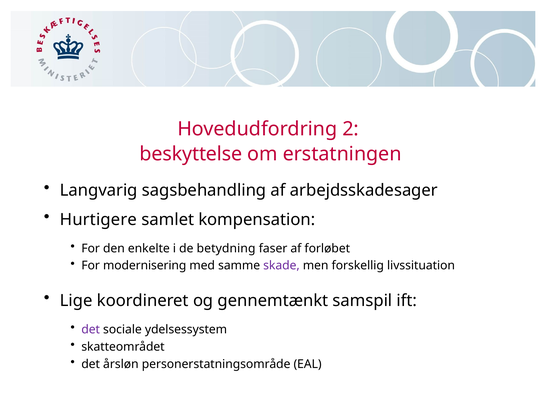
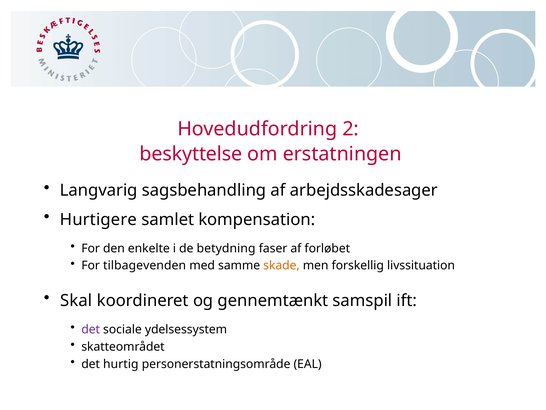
modernisering: modernisering -> tilbagevenden (145, 265)
skade colour: purple -> orange (281, 265)
Lige: Lige -> Skal (76, 300)
årsløn: årsløn -> hurtig (121, 364)
